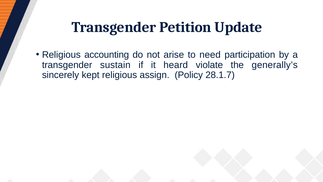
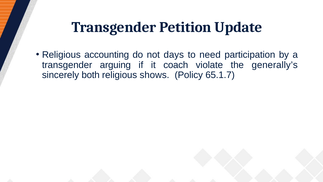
arise: arise -> days (174, 55)
sustain: sustain -> arguing (115, 65)
heard: heard -> coach (176, 65)
kept: kept -> both (91, 75)
assign: assign -> shows (155, 75)
28.1.7: 28.1.7 -> 65.1.7 (220, 75)
